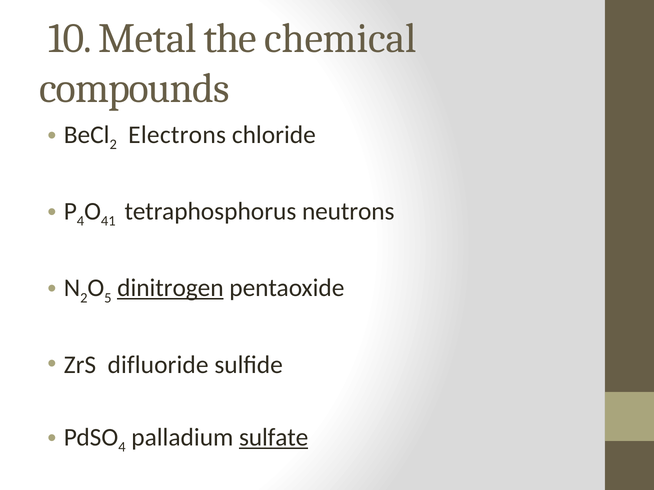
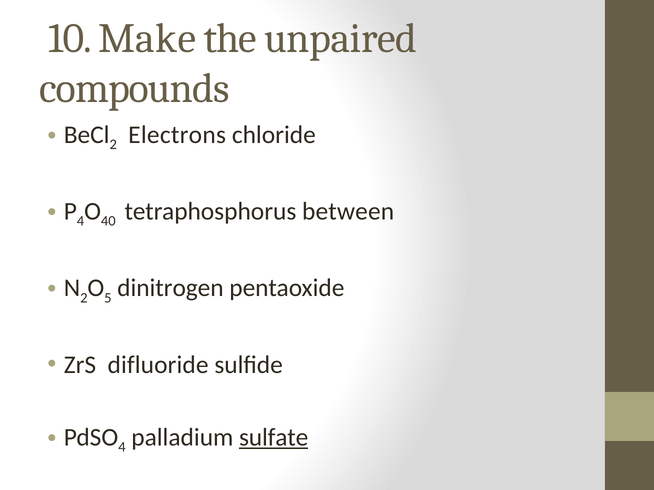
Metal: Metal -> Make (147, 38)
chemical: chemical -> unpaired (340, 38)
41: 41 -> 40 (108, 221)
neutrons: neutrons -> between (348, 212)
dinitrogen underline: present -> none (170, 288)
